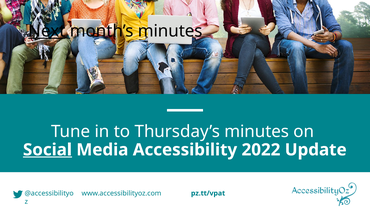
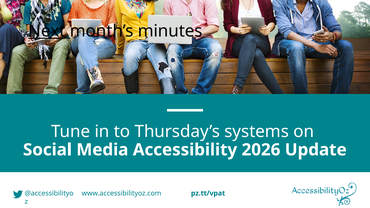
Thursday’s minutes: minutes -> systems (257, 132)
Social underline: present -> none (47, 150)
2022: 2022 -> 2026 (261, 150)
